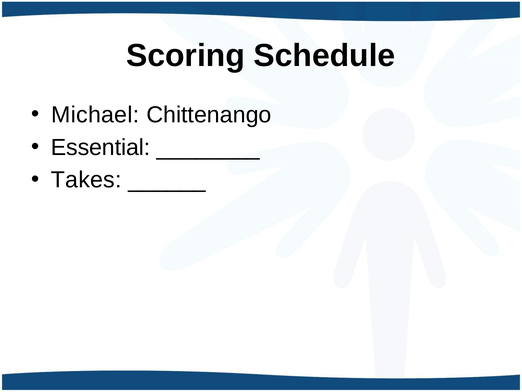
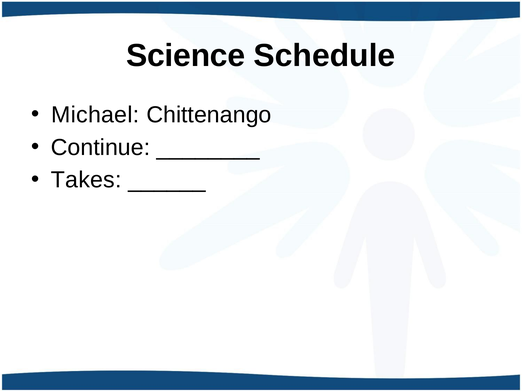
Scoring: Scoring -> Science (186, 56)
Essential: Essential -> Continue (101, 147)
